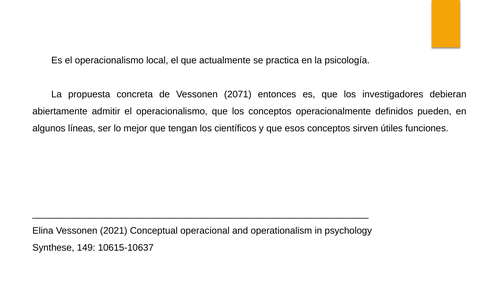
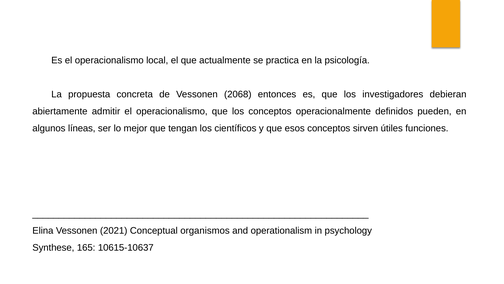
2071: 2071 -> 2068 (238, 94)
operacional: operacional -> organismos (205, 230)
149: 149 -> 165 (86, 247)
